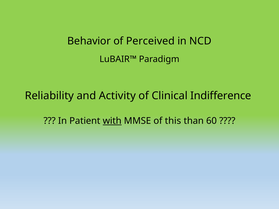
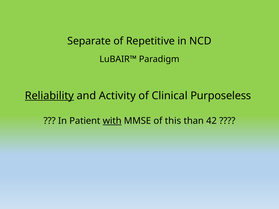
Behavior: Behavior -> Separate (89, 41)
Perceived: Perceived -> Repetitive (150, 41)
Reliability underline: none -> present (49, 96)
Indifference: Indifference -> Purposeless (221, 96)
60: 60 -> 42 (211, 121)
